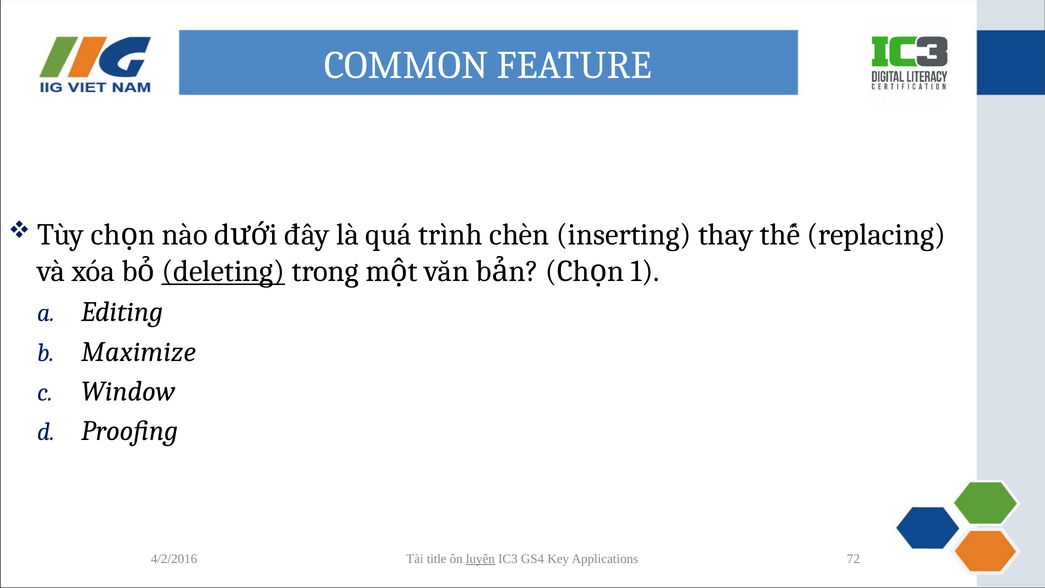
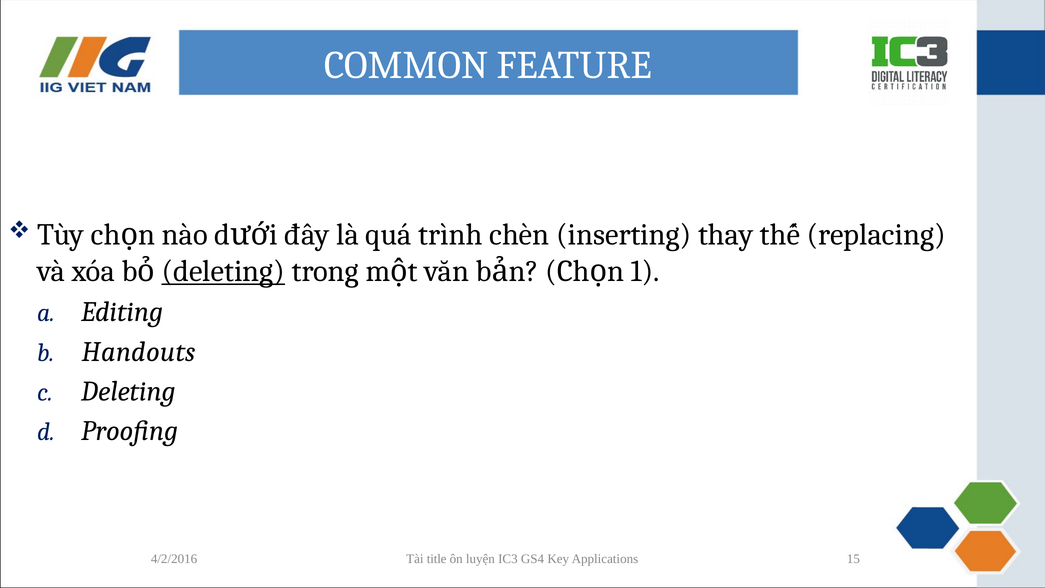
Maximize: Maximize -> Handouts (139, 352)
Window: Window -> Deleting (129, 391)
luyện underline: present -> none (480, 559)
72: 72 -> 15 (853, 559)
